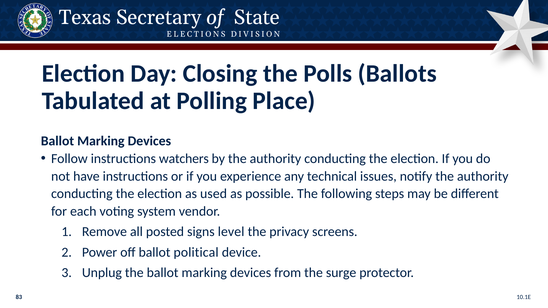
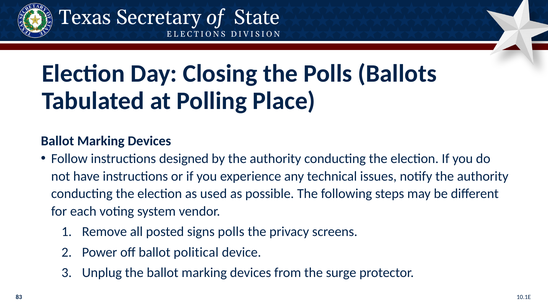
watchers: watchers -> designed (184, 159)
signs level: level -> polls (231, 232)
